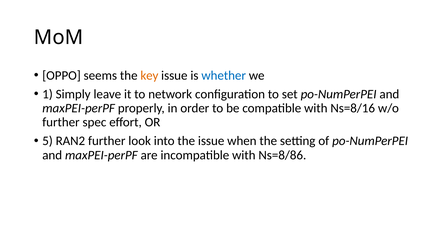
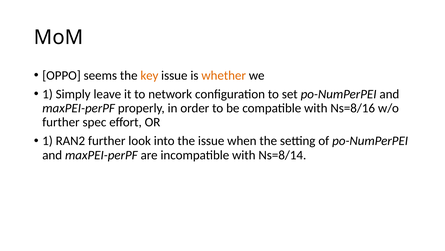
whether colour: blue -> orange (224, 75)
5: 5 -> 1 (48, 141)
Ns=8/86: Ns=8/86 -> Ns=8/14 (282, 155)
